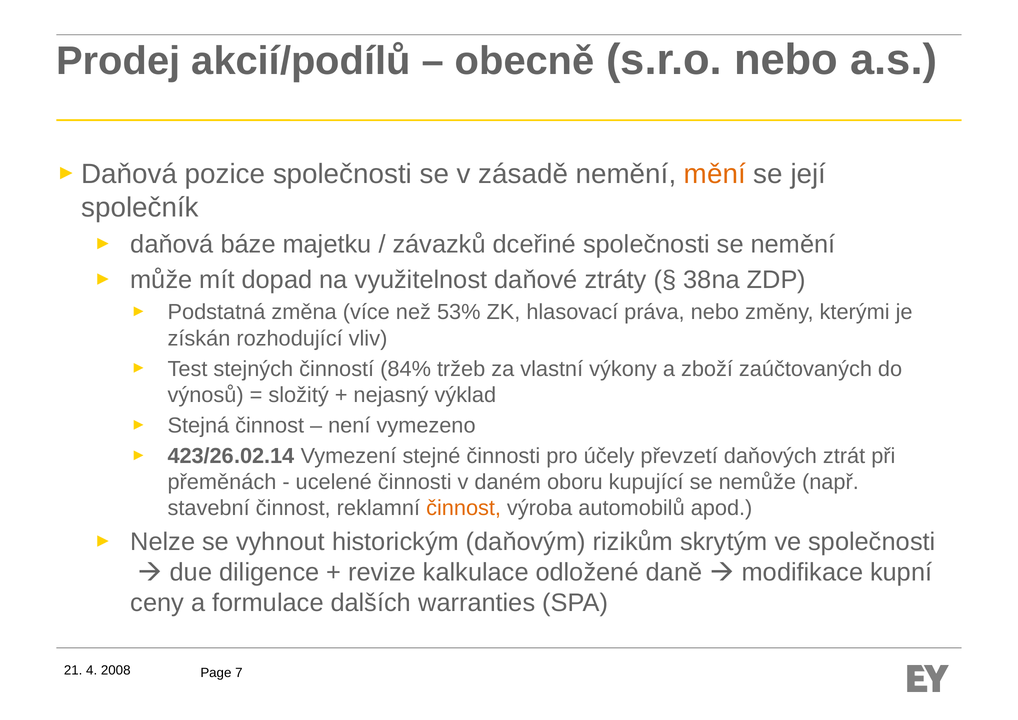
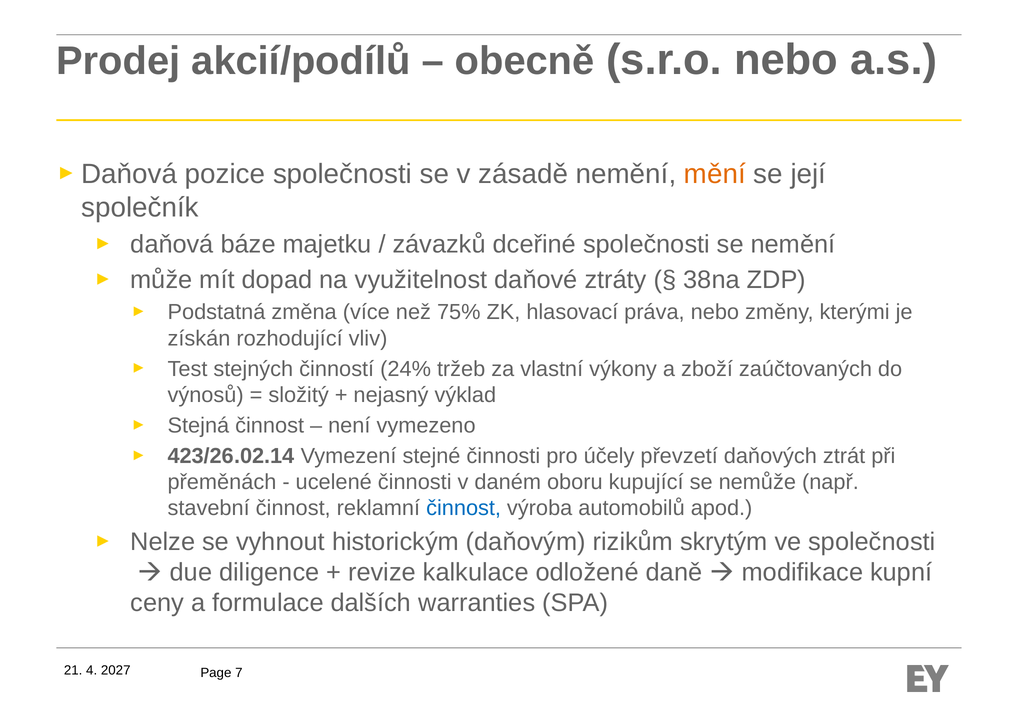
53%: 53% -> 75% (459, 312)
84%: 84% -> 24% (406, 369)
činnost colour: orange -> blue (464, 508)
2008: 2008 -> 2027 (116, 670)
